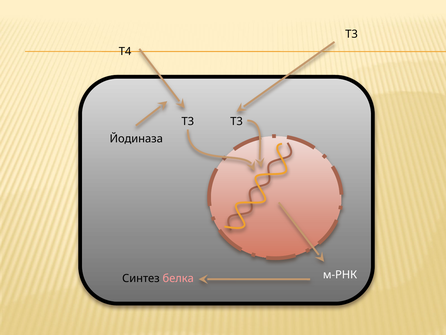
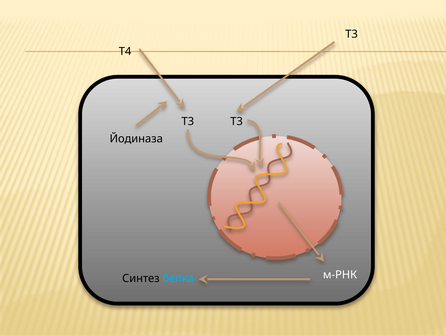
белка colour: pink -> light blue (178, 278)
